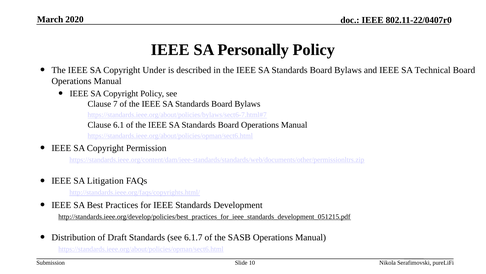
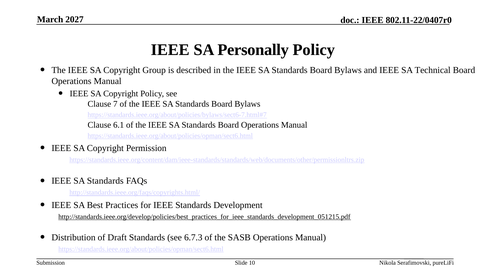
2020: 2020 -> 2027 (75, 19)
Under: Under -> Group (154, 70)
Litigation: Litigation -> Standards (105, 180)
6.1.7: 6.1.7 -> 6.7.3 (193, 237)
